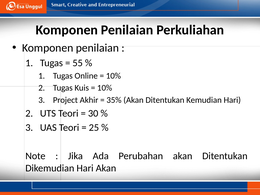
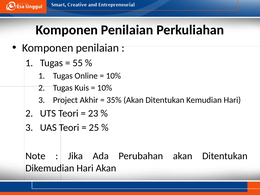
30: 30 -> 23 (93, 113)
